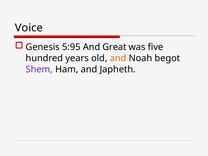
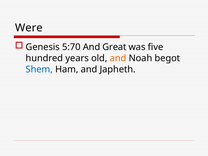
Voice: Voice -> Were (29, 28)
5:95: 5:95 -> 5:70 (71, 47)
Shem colour: purple -> blue (39, 69)
